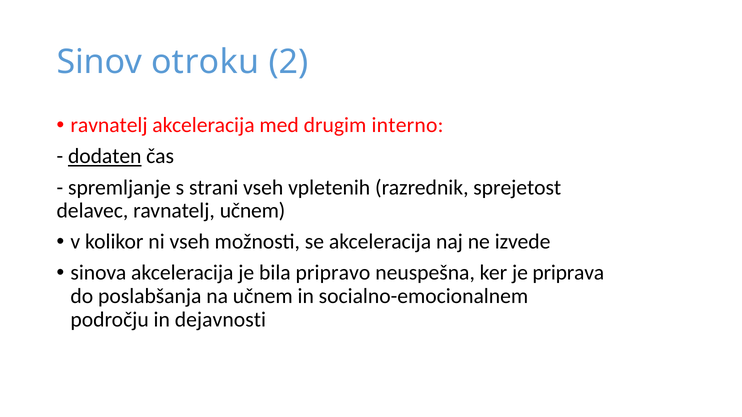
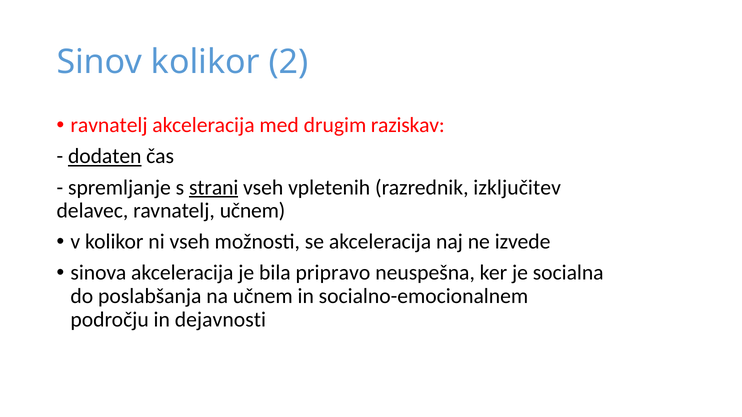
Sinov otroku: otroku -> kolikor (205, 62)
interno: interno -> raziskav (408, 125)
strani underline: none -> present (214, 188)
sprejetost: sprejetost -> izključitev (517, 188)
priprava: priprava -> socialna (568, 273)
